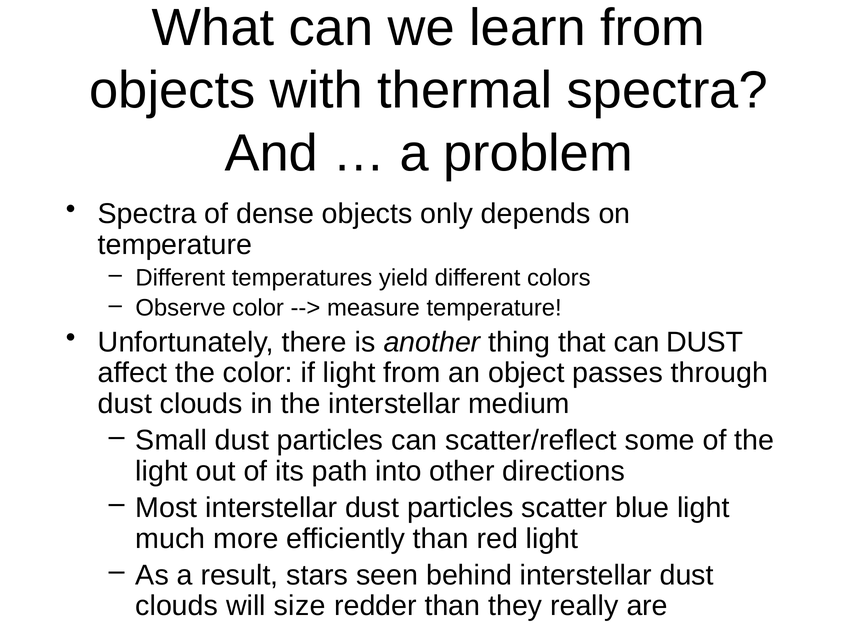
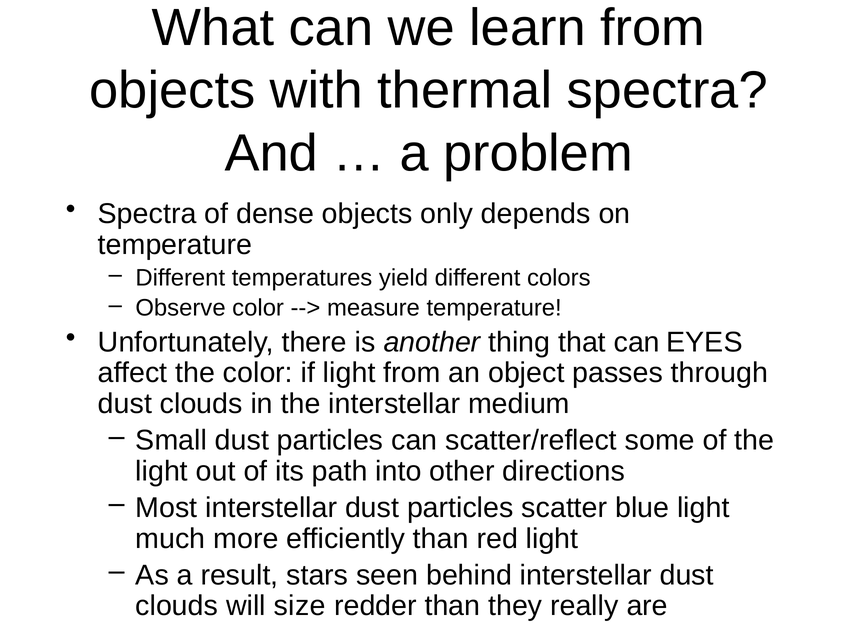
can DUST: DUST -> EYES (704, 342)
